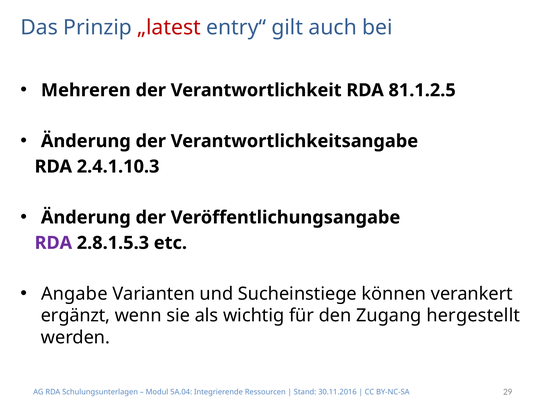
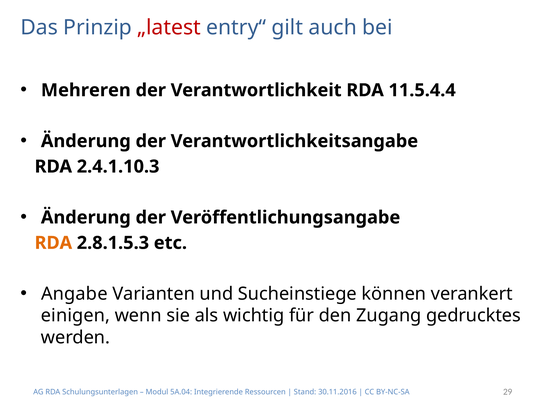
81.1.2.5: 81.1.2.5 -> 11.5.4.4 (422, 90)
RDA colour: purple -> orange (53, 243)
ergänzt: ergänzt -> einigen (75, 315)
hergestellt: hergestellt -> gedrucktes (473, 315)
